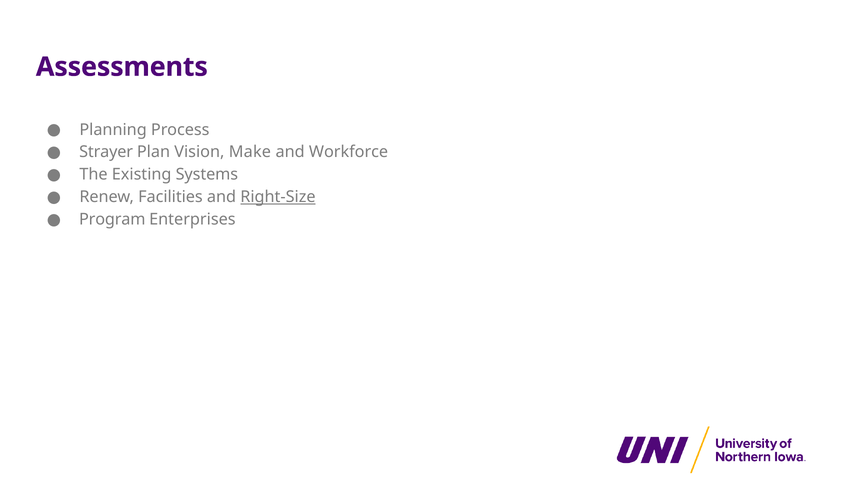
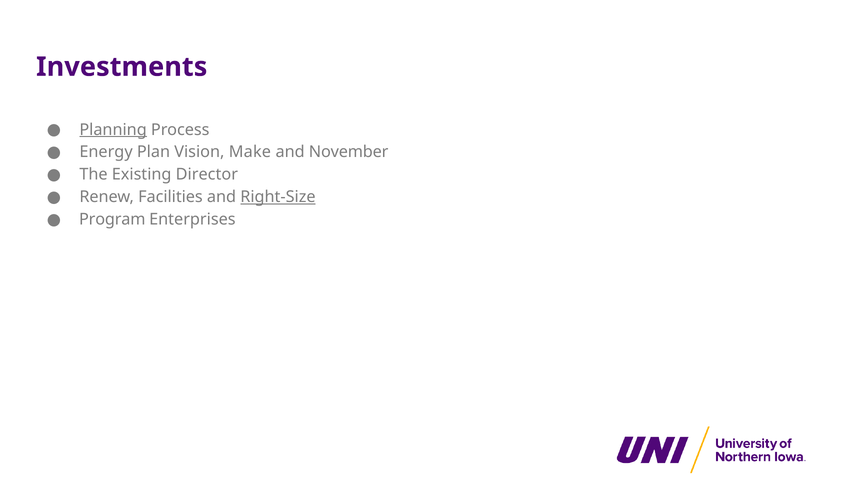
Assessments: Assessments -> Investments (122, 67)
Planning underline: none -> present (113, 130)
Strayer: Strayer -> Energy (106, 152)
Workforce: Workforce -> November (349, 152)
Systems: Systems -> Director (207, 174)
